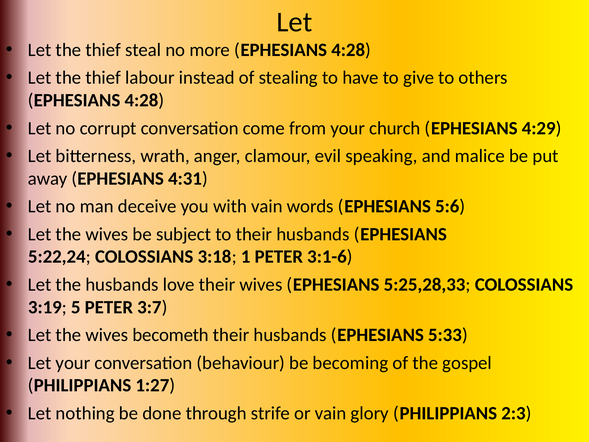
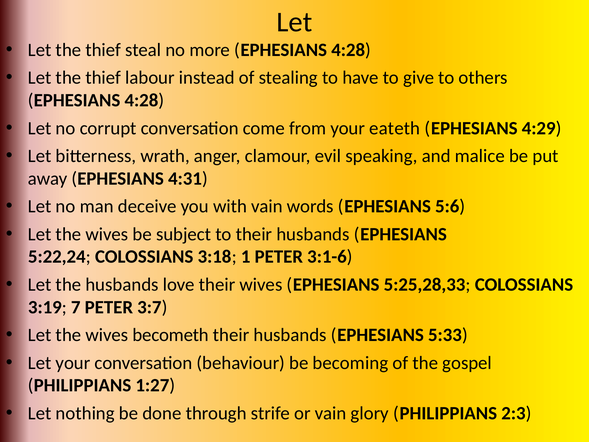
church: church -> eateth (395, 128)
5: 5 -> 7 (76, 307)
